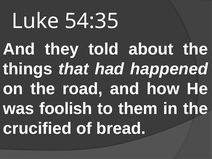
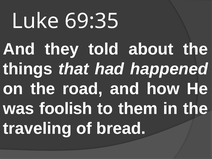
54:35: 54:35 -> 69:35 (92, 21)
crucified: crucified -> traveling (37, 128)
